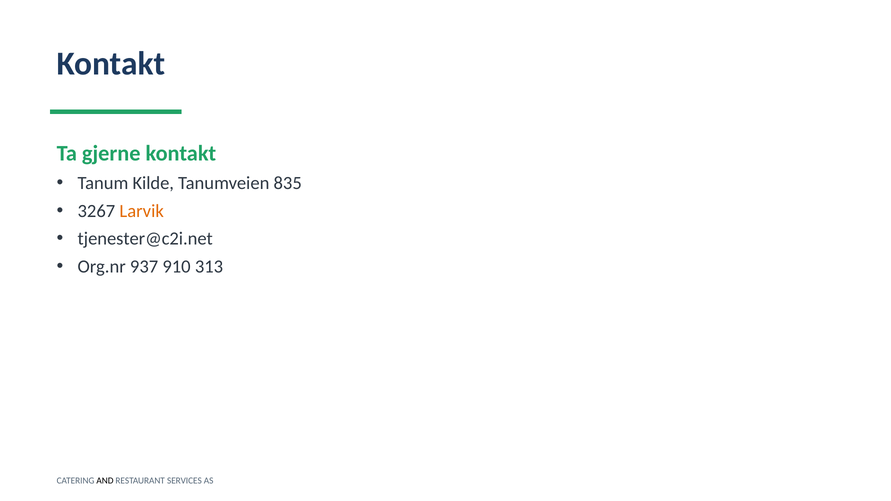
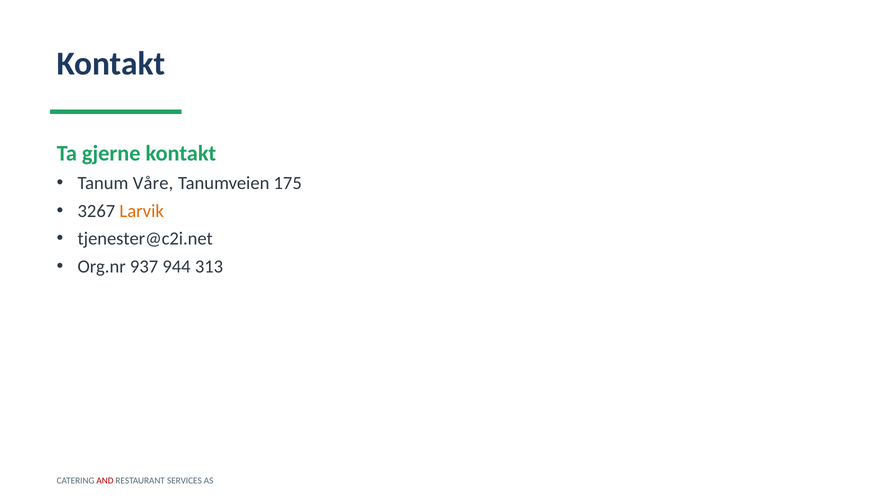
Kilde: Kilde -> Våre (153, 183)
835: 835 -> 175 (288, 183)
910: 910 -> 944 (177, 267)
AND colour: black -> red (105, 481)
